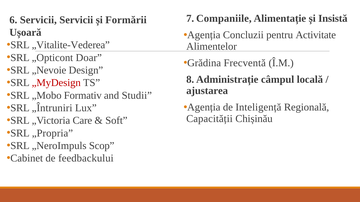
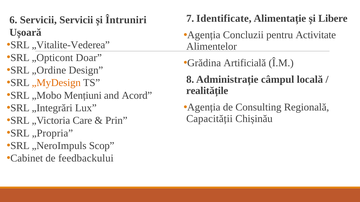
Companiile: Companiile -> Identificate (224, 18)
Insistă: Insistă -> Libere (333, 18)
Formării: Formării -> Întruniri (126, 20)
Frecventă: Frecventă -> Artificială (245, 63)
„Nevoie: „Nevoie -> „Ordine (49, 70)
„MyDesign colour: red -> orange (56, 83)
ajustarea: ajustarea -> realitățile (207, 91)
Formativ: Formativ -> Mențiuni (83, 96)
Studii: Studii -> Acord (137, 96)
Inteligență: Inteligență -> Consulting (258, 108)
„Întruniri: „Întruniri -> „Integrări (52, 108)
Soft: Soft -> Prin (116, 121)
